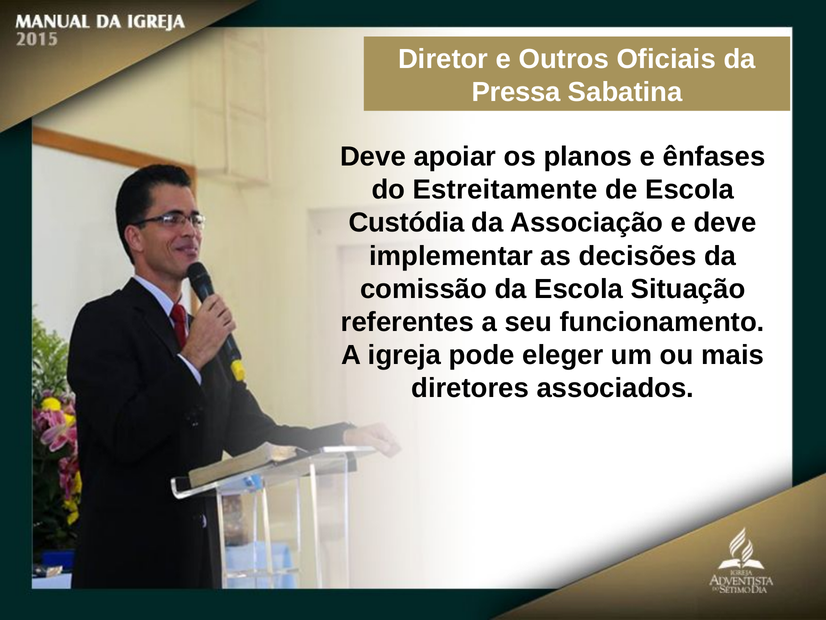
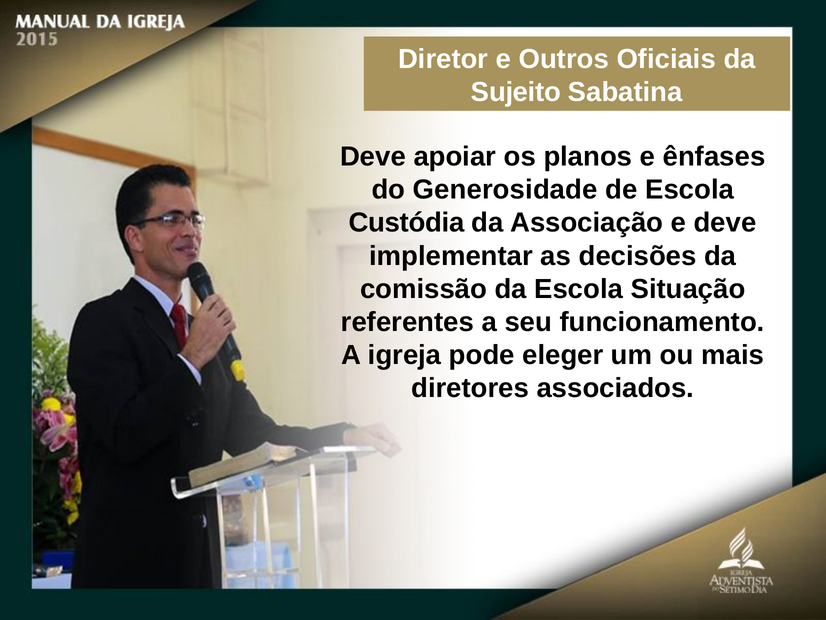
Pressa: Pressa -> Sujeito (516, 92)
Estreitamente: Estreitamente -> Generosidade (505, 190)
